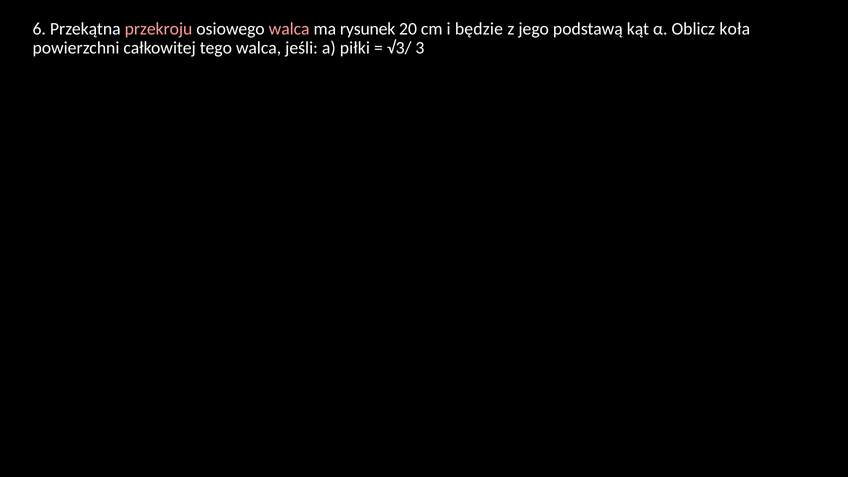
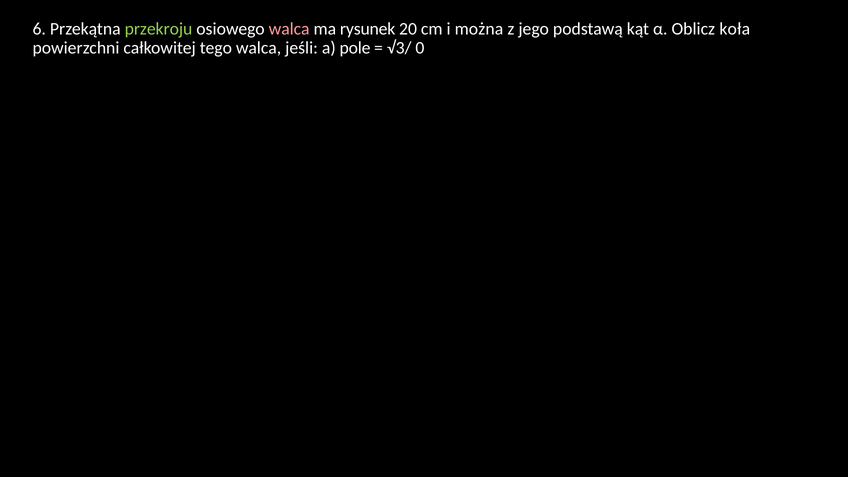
przekroju colour: pink -> light green (158, 29)
będzie: będzie -> można (479, 29)
piłki: piłki -> pole (355, 48)
3: 3 -> 0 (420, 48)
